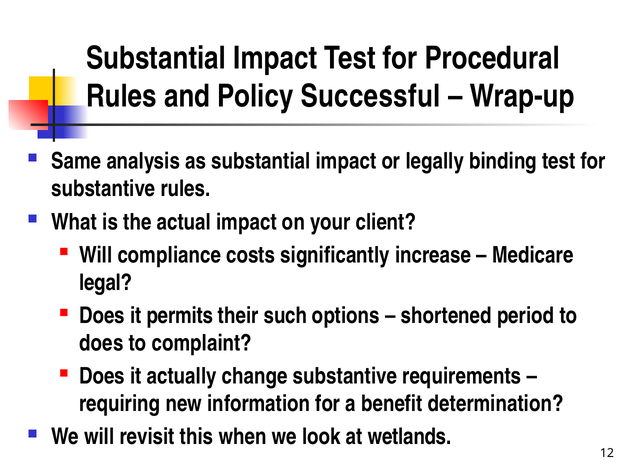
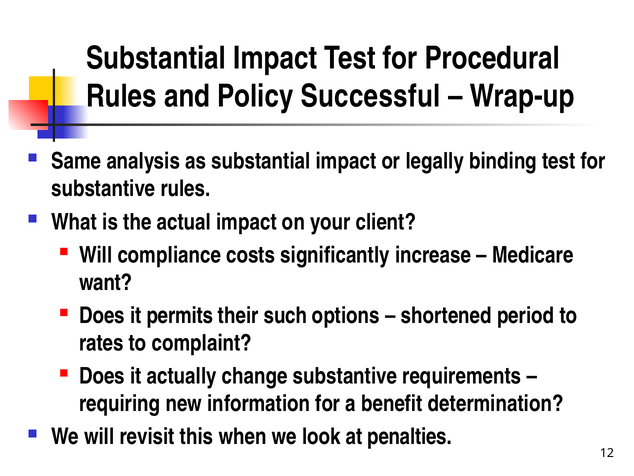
legal: legal -> want (106, 282)
does: does -> rates (101, 343)
wetlands: wetlands -> penalties (410, 436)
